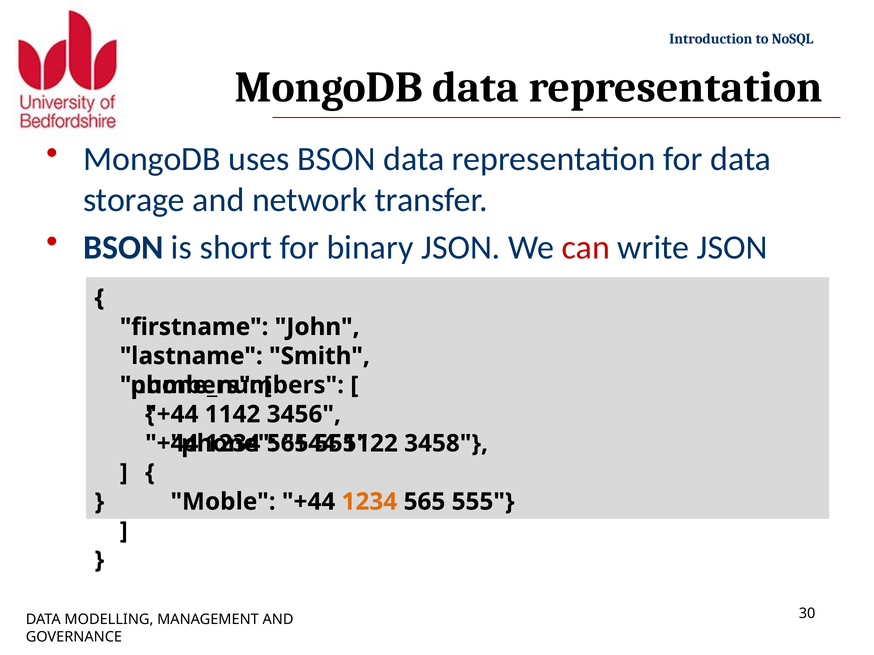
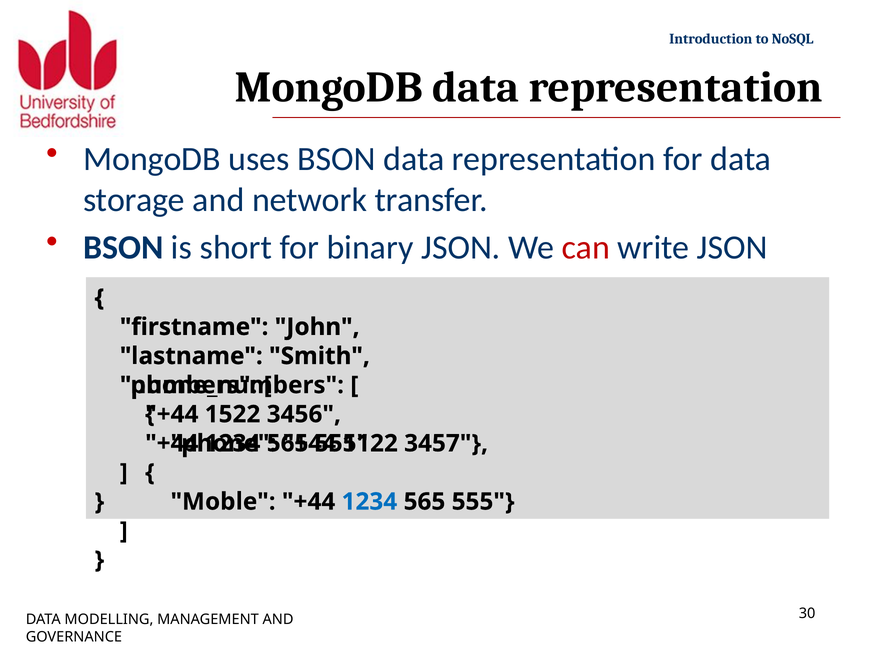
1142: 1142 -> 1522 (233, 415)
3458: 3458 -> 3457 (446, 444)
1234 colour: orange -> blue (369, 502)
